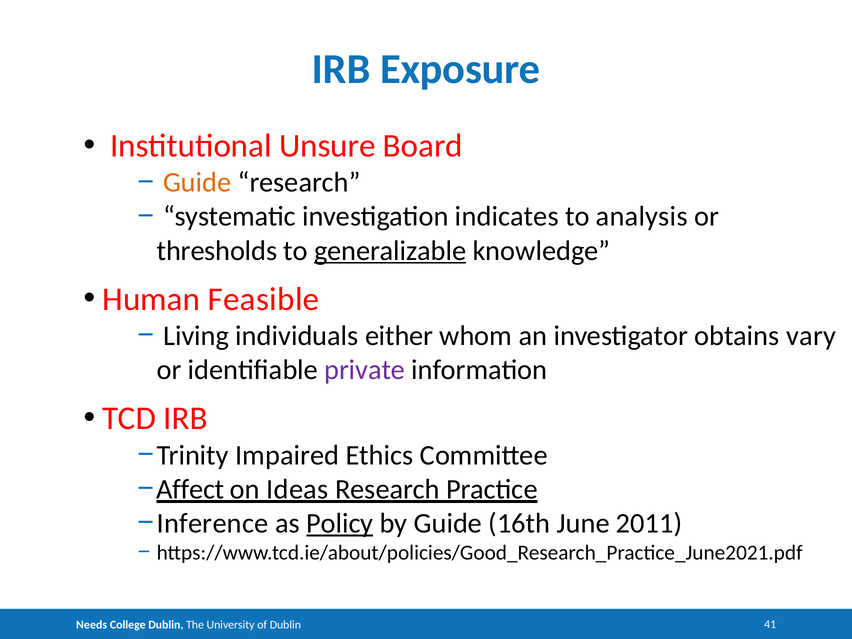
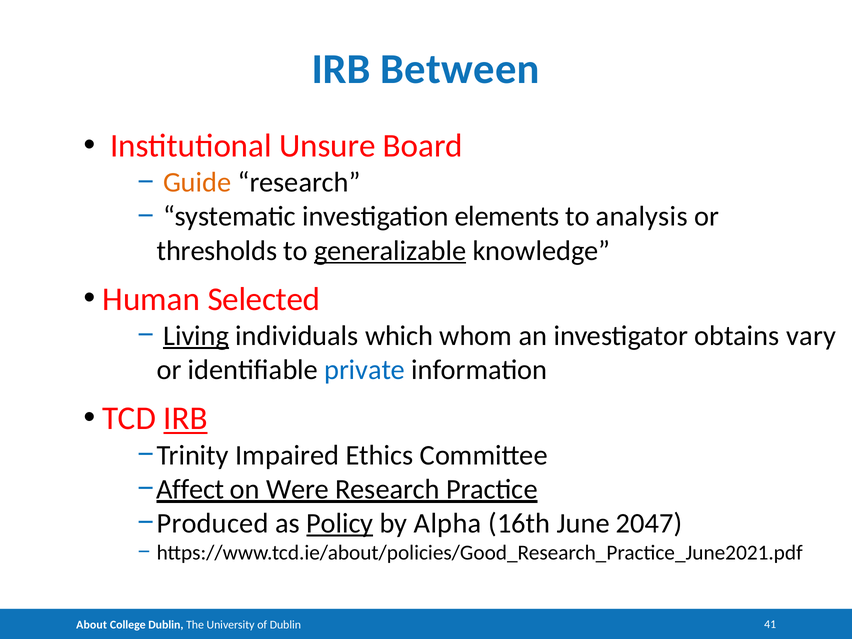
Exposure: Exposure -> Between (460, 69)
indicates: indicates -> elements (507, 217)
Feasible: Feasible -> Selected (264, 299)
Living underline: none -> present (196, 336)
either: either -> which (399, 336)
private colour: purple -> blue (365, 370)
IRB underline: none -> present (185, 419)
Ideas: Ideas -> Were (298, 489)
Inference: Inference -> Produced (213, 523)
by Guide: Guide -> Alpha (448, 523)
2011: 2011 -> 2047 (649, 523)
Needs: Needs -> About (92, 625)
